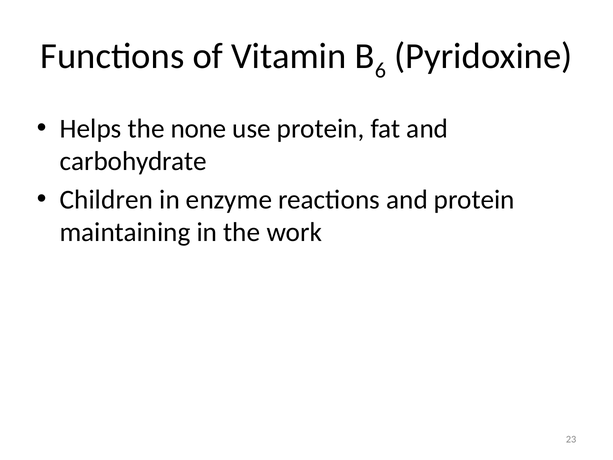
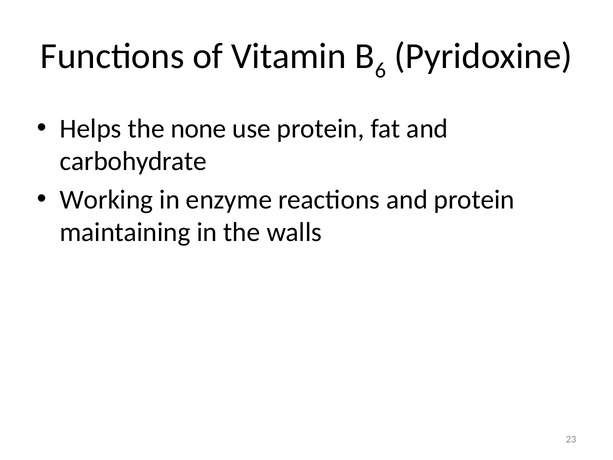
Children: Children -> Working (106, 199)
work: work -> walls (294, 232)
